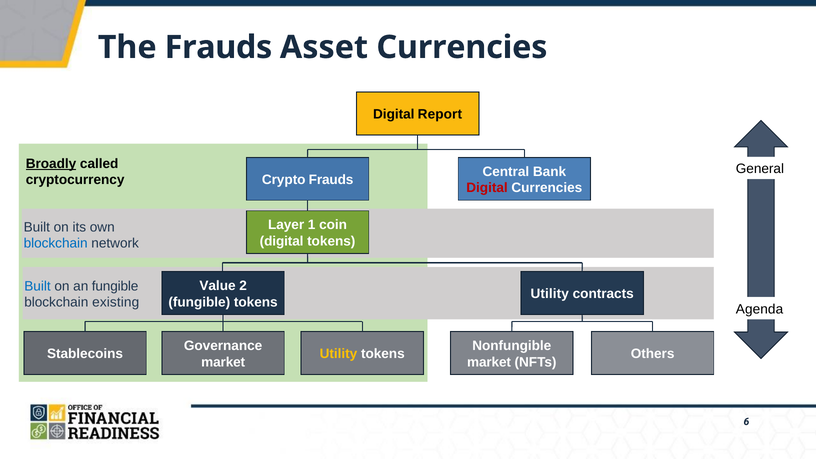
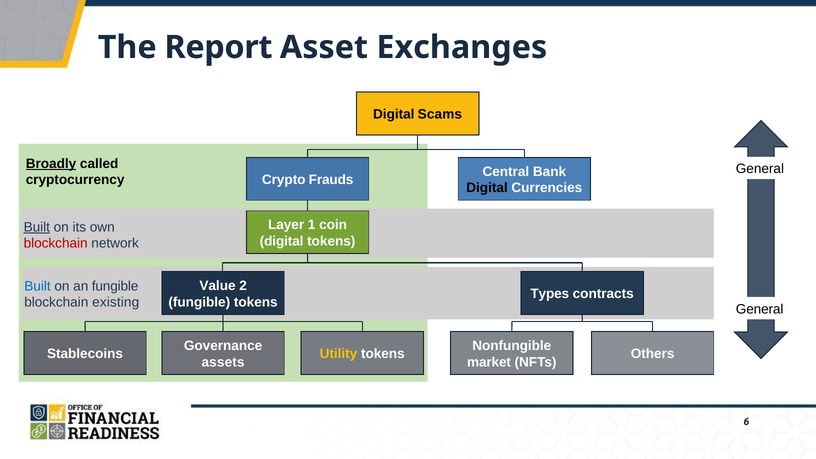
The Frauds: Frauds -> Report (218, 47)
Asset Currencies: Currencies -> Exchanges (462, 47)
Report: Report -> Scams (440, 114)
Digital colour: red -> black (487, 188)
Built underline: none -> present (37, 227)
blockchain colour: blue -> red (56, 243)
Utility: Utility -> Types (550, 294)
Agenda: Agenda -> General (760, 309)
market: market -> assets (223, 362)
